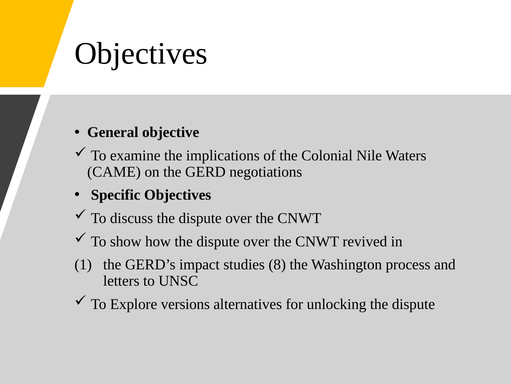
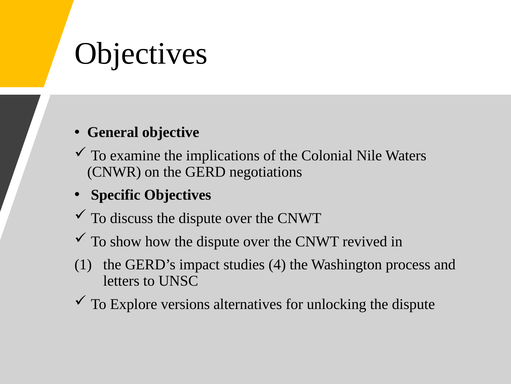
CAME: CAME -> CNWR (114, 171)
8: 8 -> 4 (277, 264)
